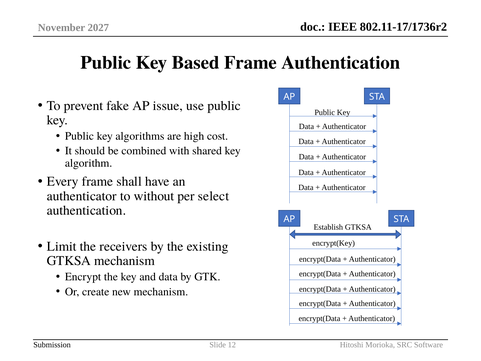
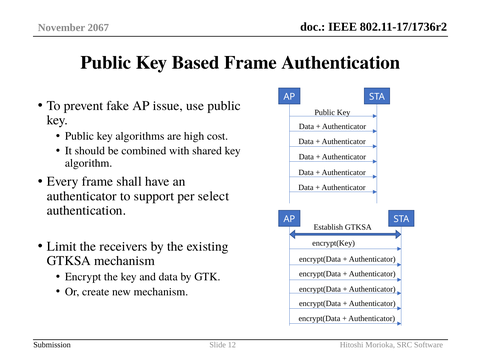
2027: 2027 -> 2067 (98, 28)
without: without -> support (154, 196)
